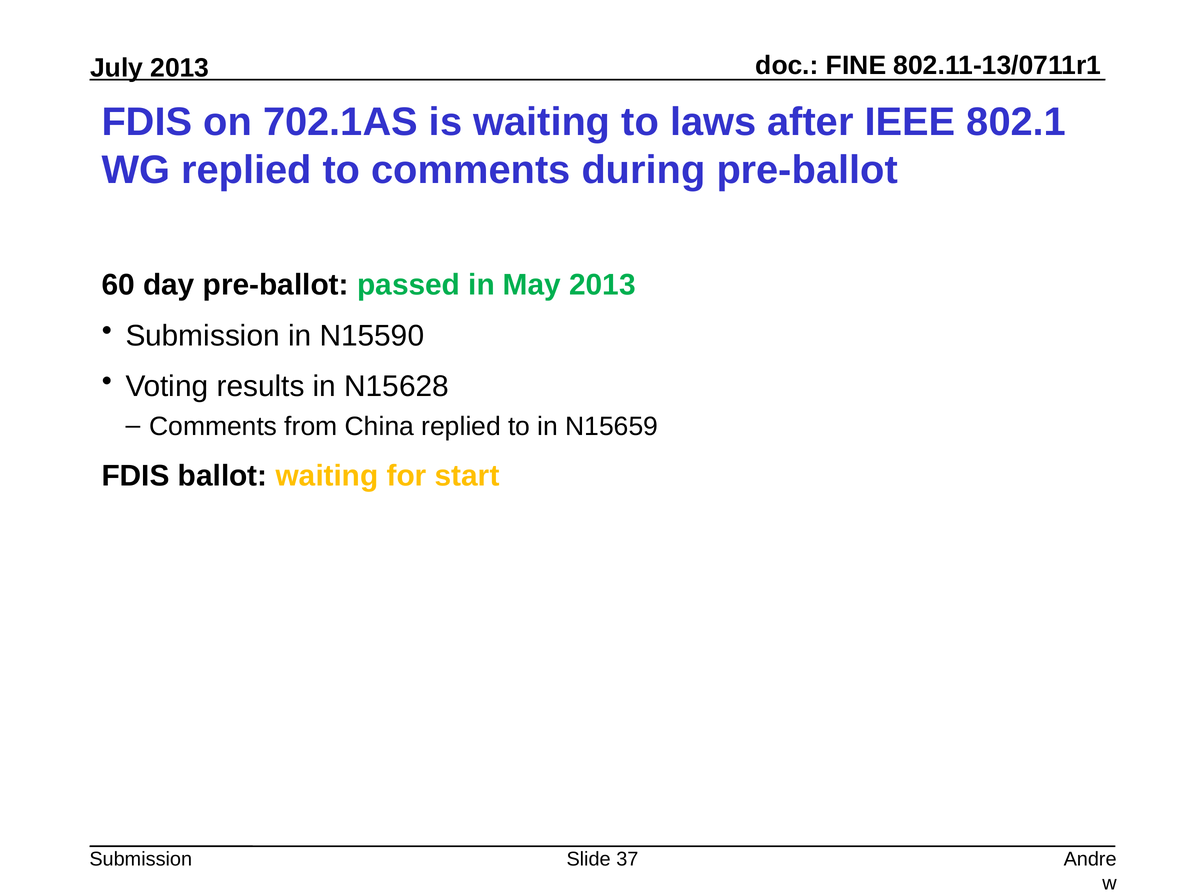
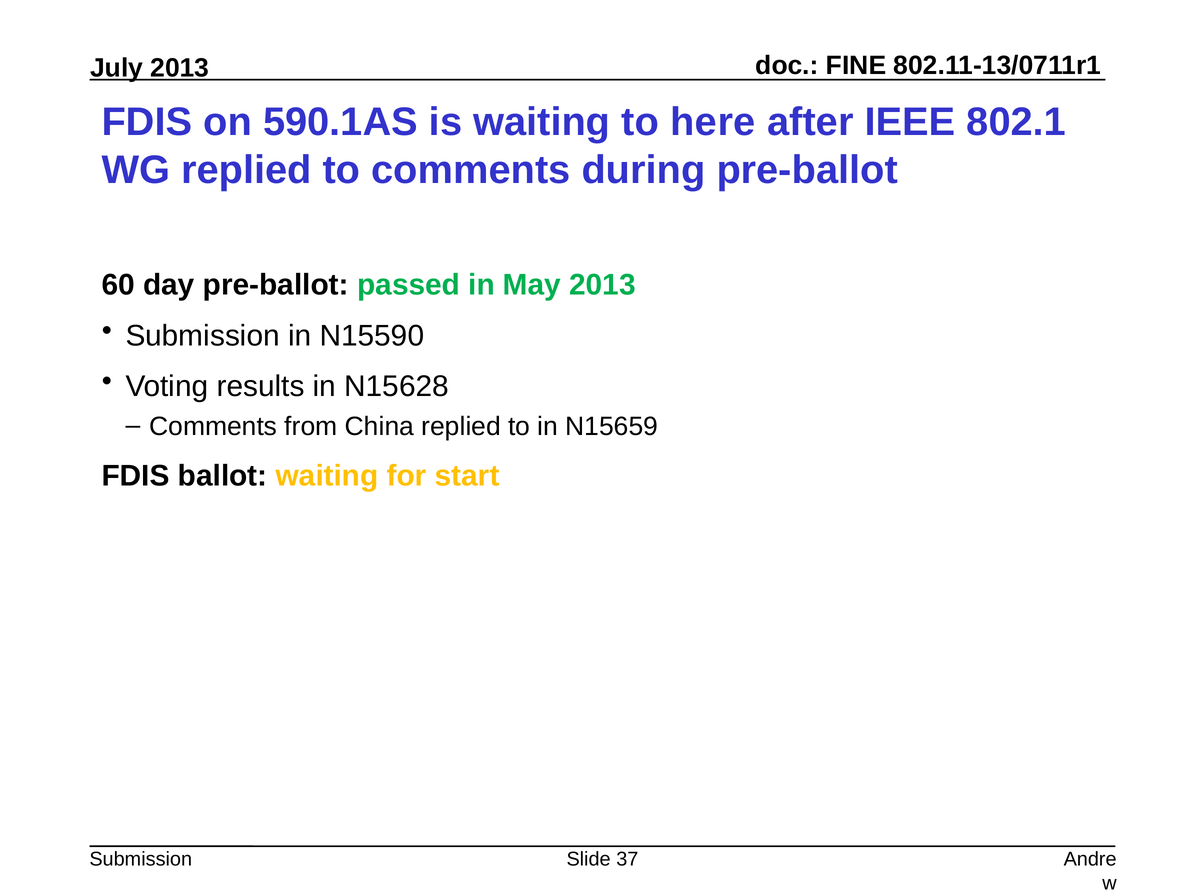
702.1AS: 702.1AS -> 590.1AS (340, 122)
laws: laws -> here (713, 122)
